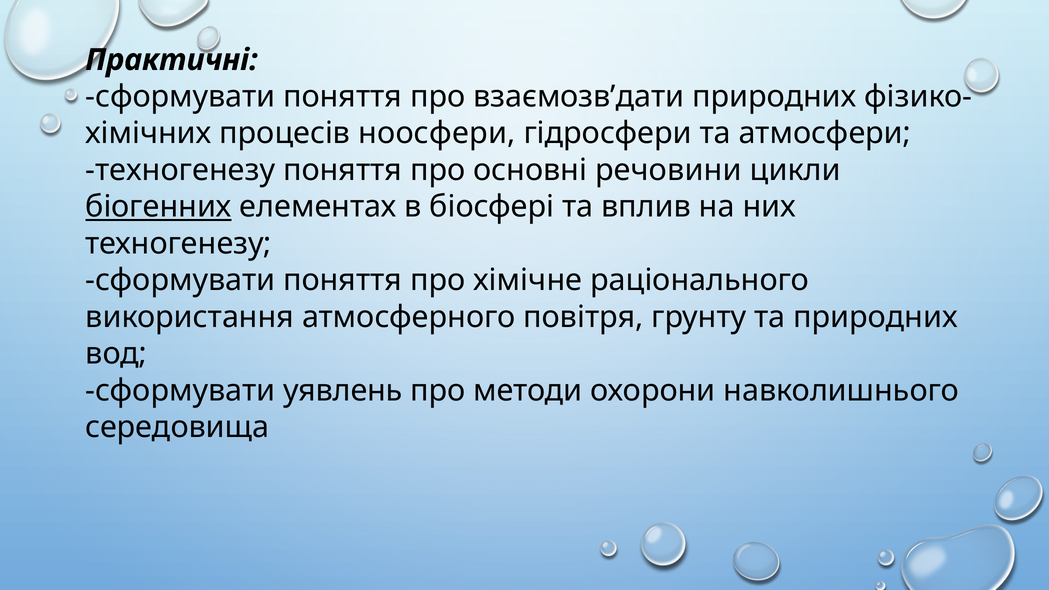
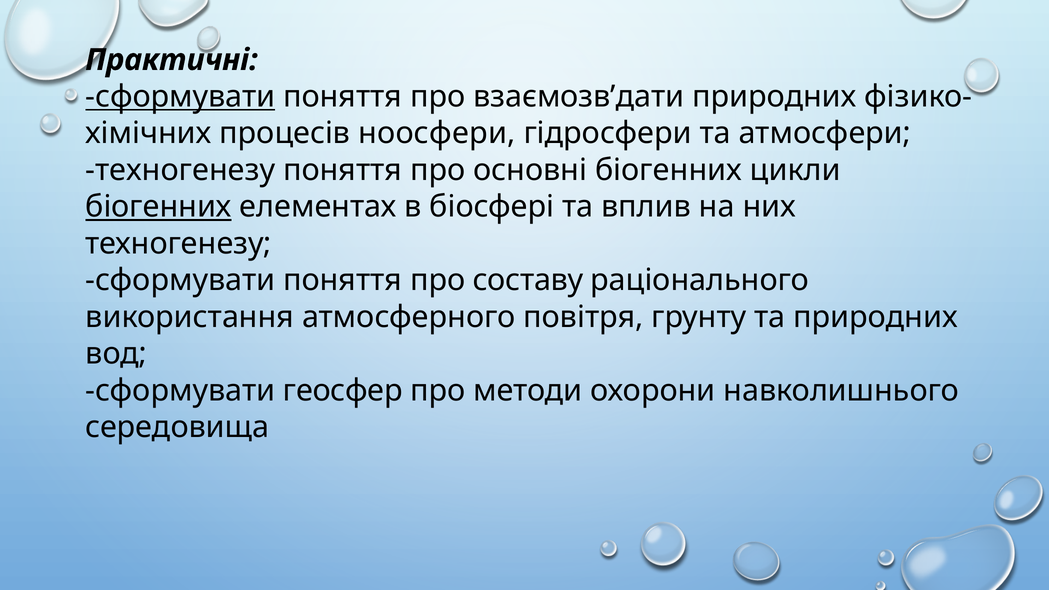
сформувати underline: none -> present (180, 97)
основні речовини: речовини -> біогенних (668, 170)
хімічне: хімічне -> составу (528, 280)
уявлень: уявлень -> геосфер (343, 391)
